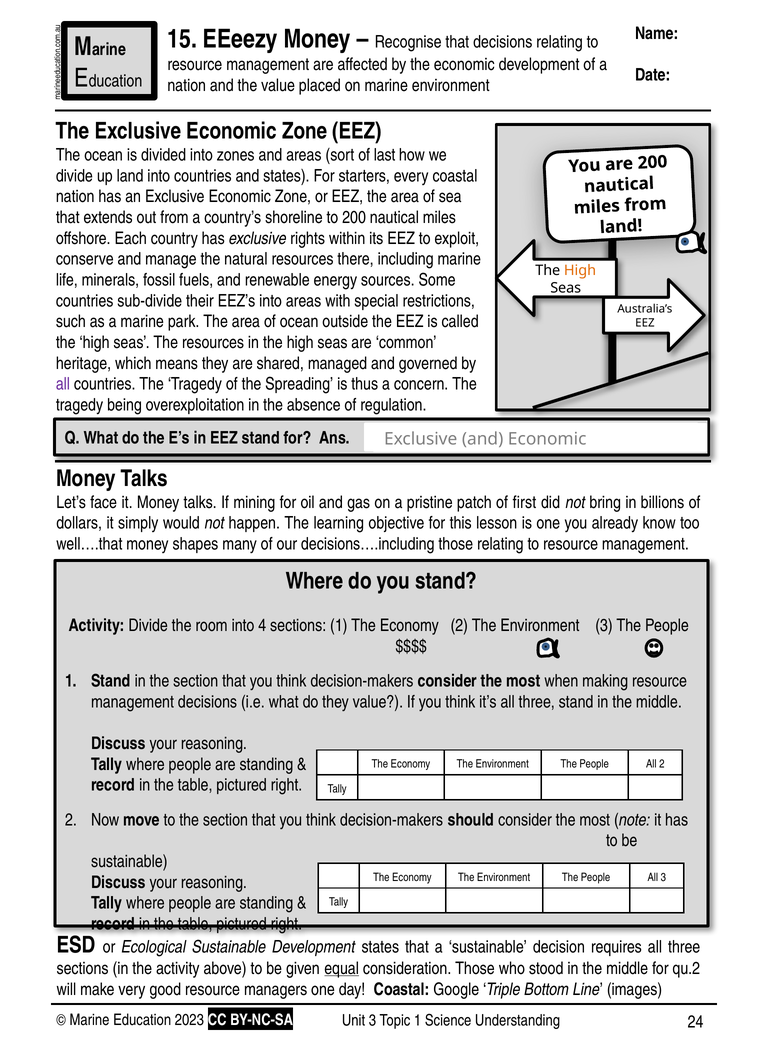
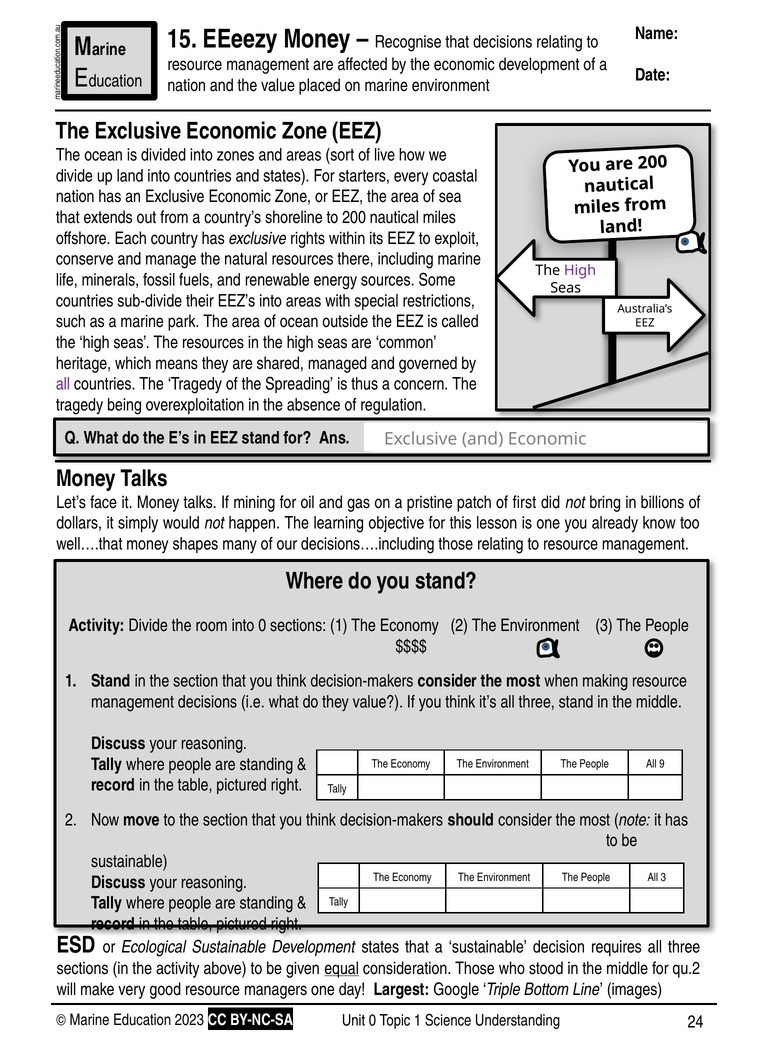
last: last -> live (385, 155)
High colour: orange -> purple (580, 270)
into 4: 4 -> 0 (262, 626)
All 2: 2 -> 9 (662, 764)
day Coastal: Coastal -> Largest (402, 990)
Unit 3: 3 -> 0 (372, 1021)
